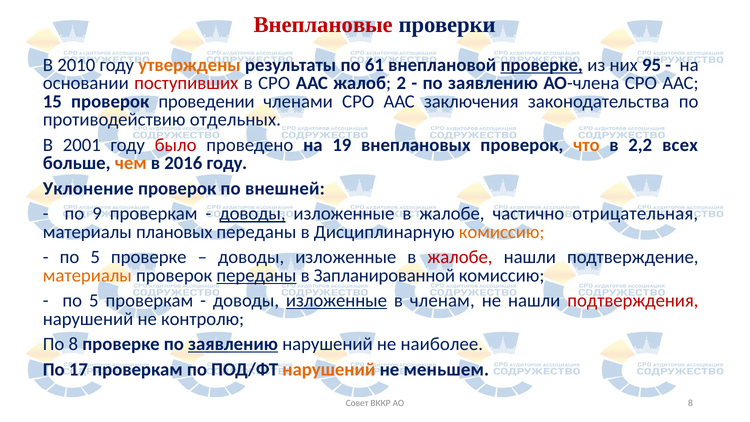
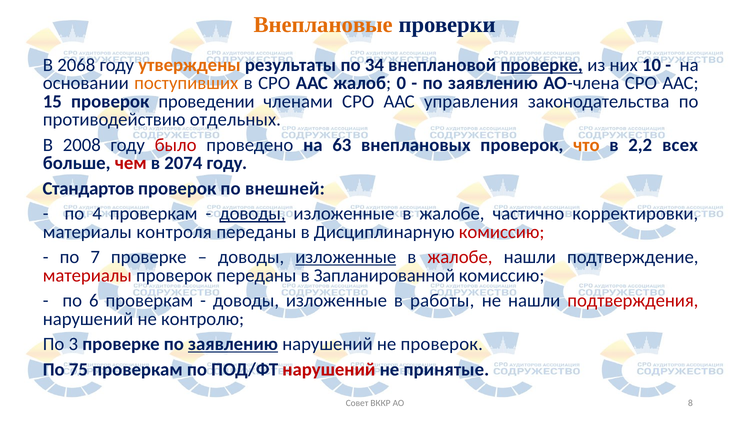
Внеплановые colour: red -> orange (323, 25)
2010: 2010 -> 2068 (76, 65)
61: 61 -> 34 (374, 65)
95: 95 -> 10 (652, 65)
поступивших colour: red -> orange (186, 83)
2: 2 -> 0 (401, 83)
заключения: заключения -> управления (471, 101)
2001: 2001 -> 2008 (82, 145)
19: 19 -> 63 (342, 145)
чем colour: orange -> red (131, 163)
2016: 2016 -> 2074 (183, 163)
Уклонение: Уклонение -> Стандартов (88, 188)
9: 9 -> 4 (97, 214)
отрицательная: отрицательная -> корректировки (635, 214)
плановых: плановых -> контроля (174, 232)
комиссию colour: orange -> red (502, 232)
5: 5 -> 7 (95, 257)
изложенные underline: none -> present (346, 257)
материалы colour: orange -> red (87, 275)
переданы underline: present -> none (256, 275)
5: 5 -> 6 (94, 301)
изложенные underline: present -> none (336, 301)
членам: членам -> работы (442, 301)
По 8: 8 -> 3 (73, 344)
не наиболее: наиболее -> проверок (442, 344)
17: 17 -> 75 (78, 369)
нарушений colour: orange -> red (329, 369)
меньшем: меньшем -> принятые (446, 369)
